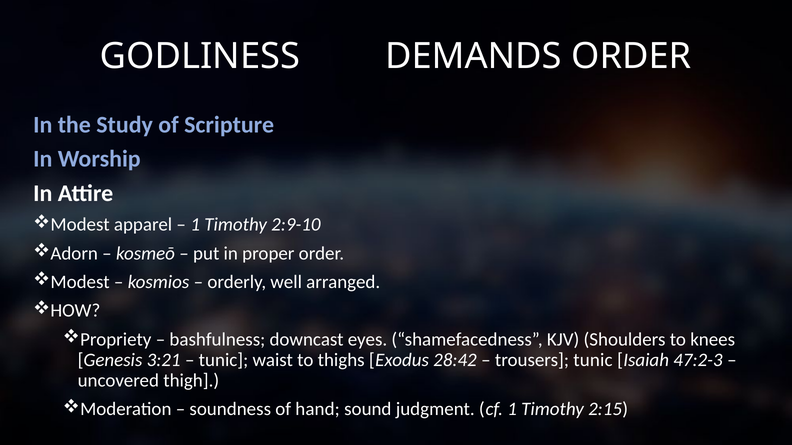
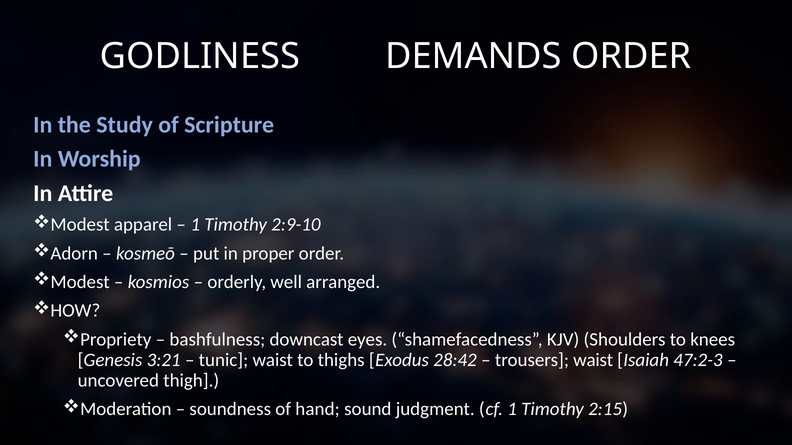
trousers tunic: tunic -> waist (593, 360)
